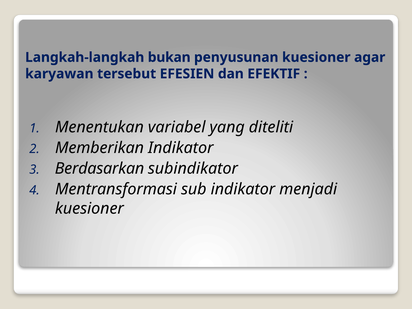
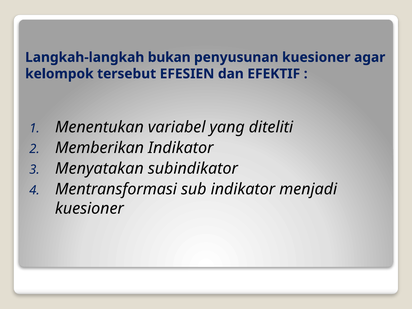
karyawan: karyawan -> kelompok (59, 74)
Berdasarkan: Berdasarkan -> Menyatakan (99, 169)
